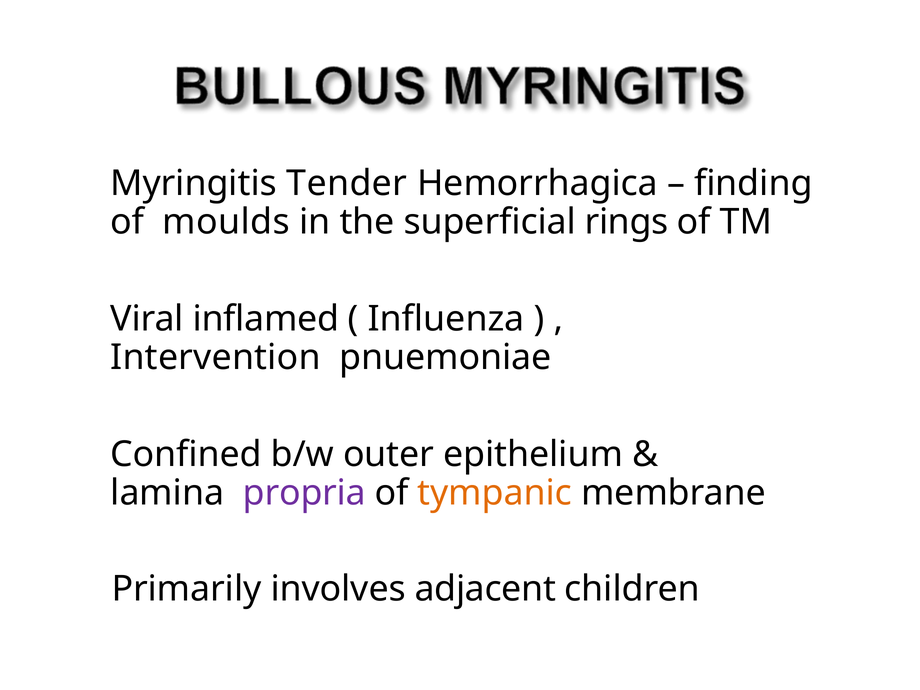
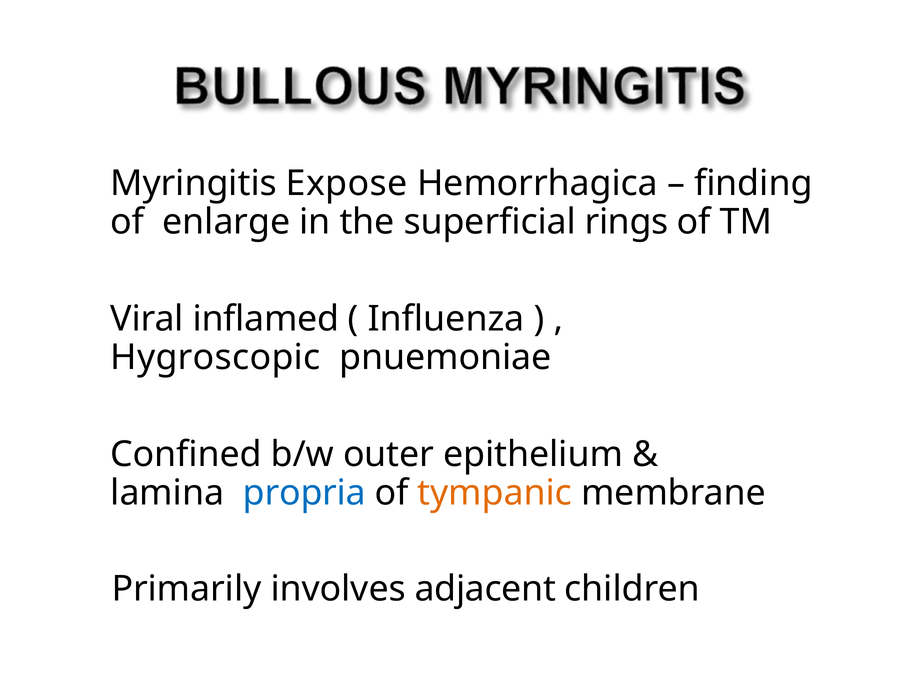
Tender: Tender -> Expose (347, 183)
moulds: moulds -> enlarge (226, 222)
Intervention: Intervention -> Hygroscopic (215, 357)
propria colour: purple -> blue (304, 493)
